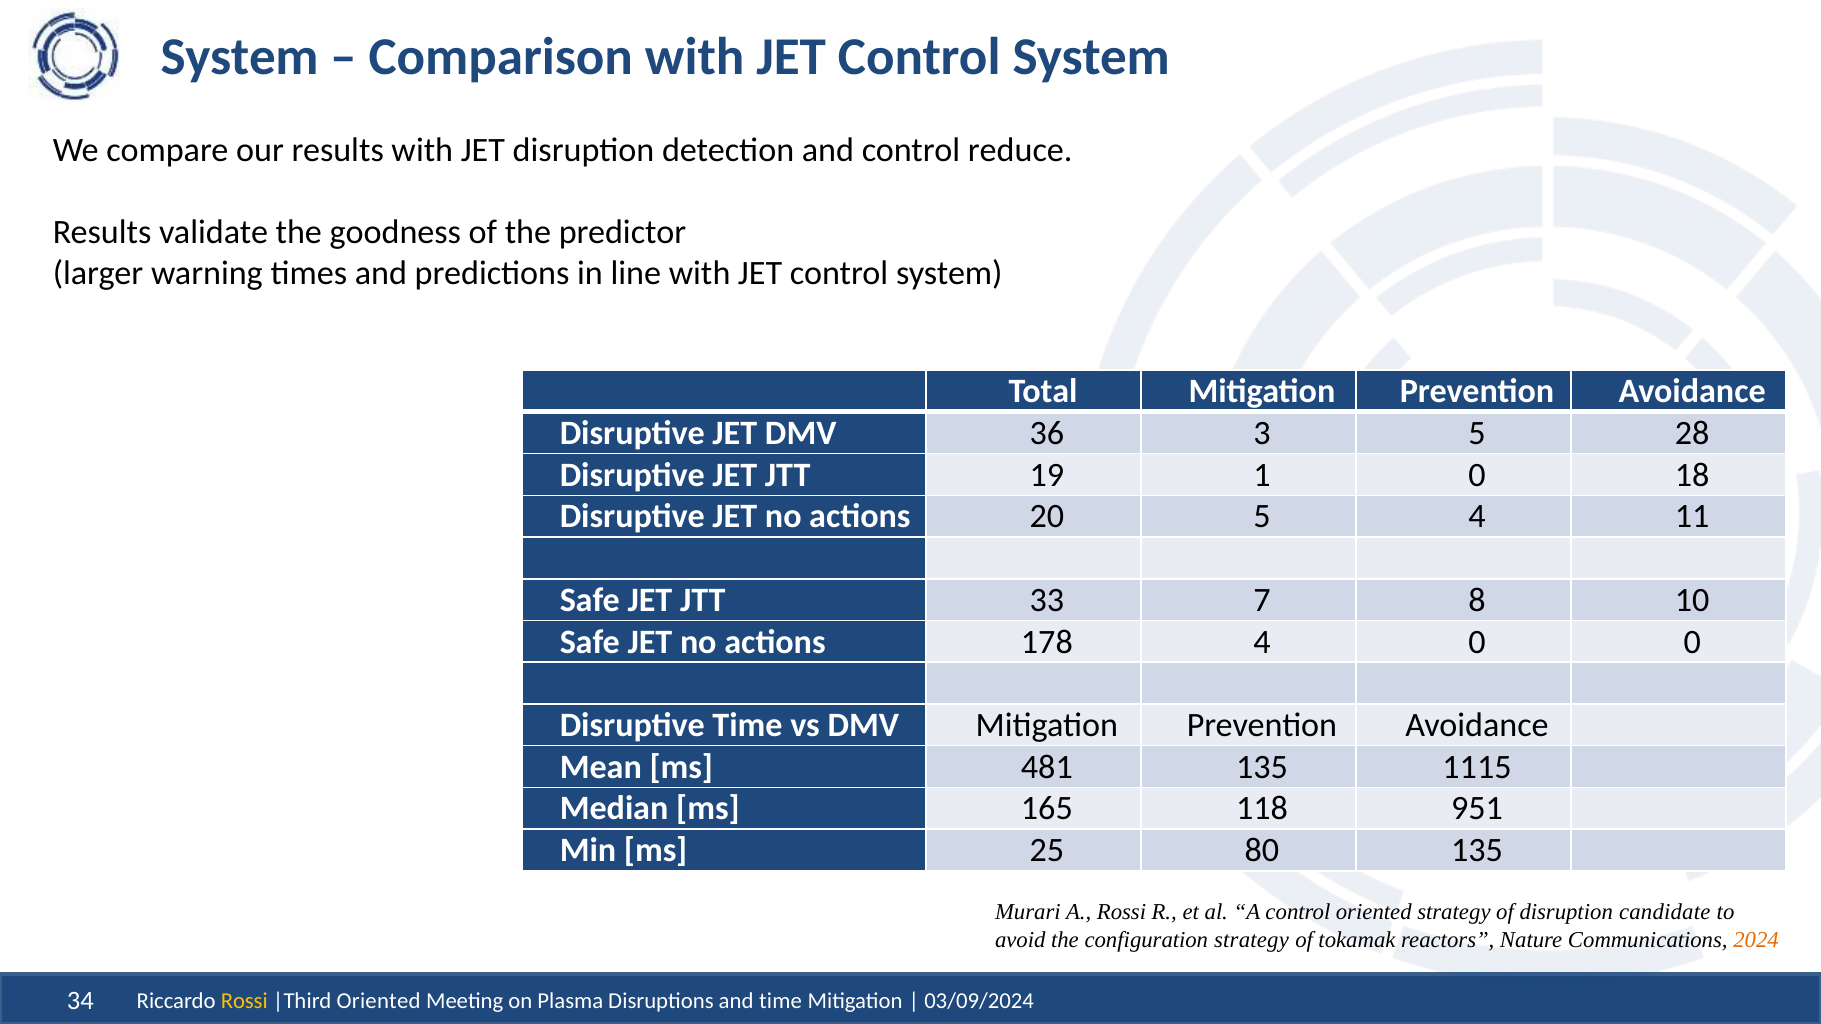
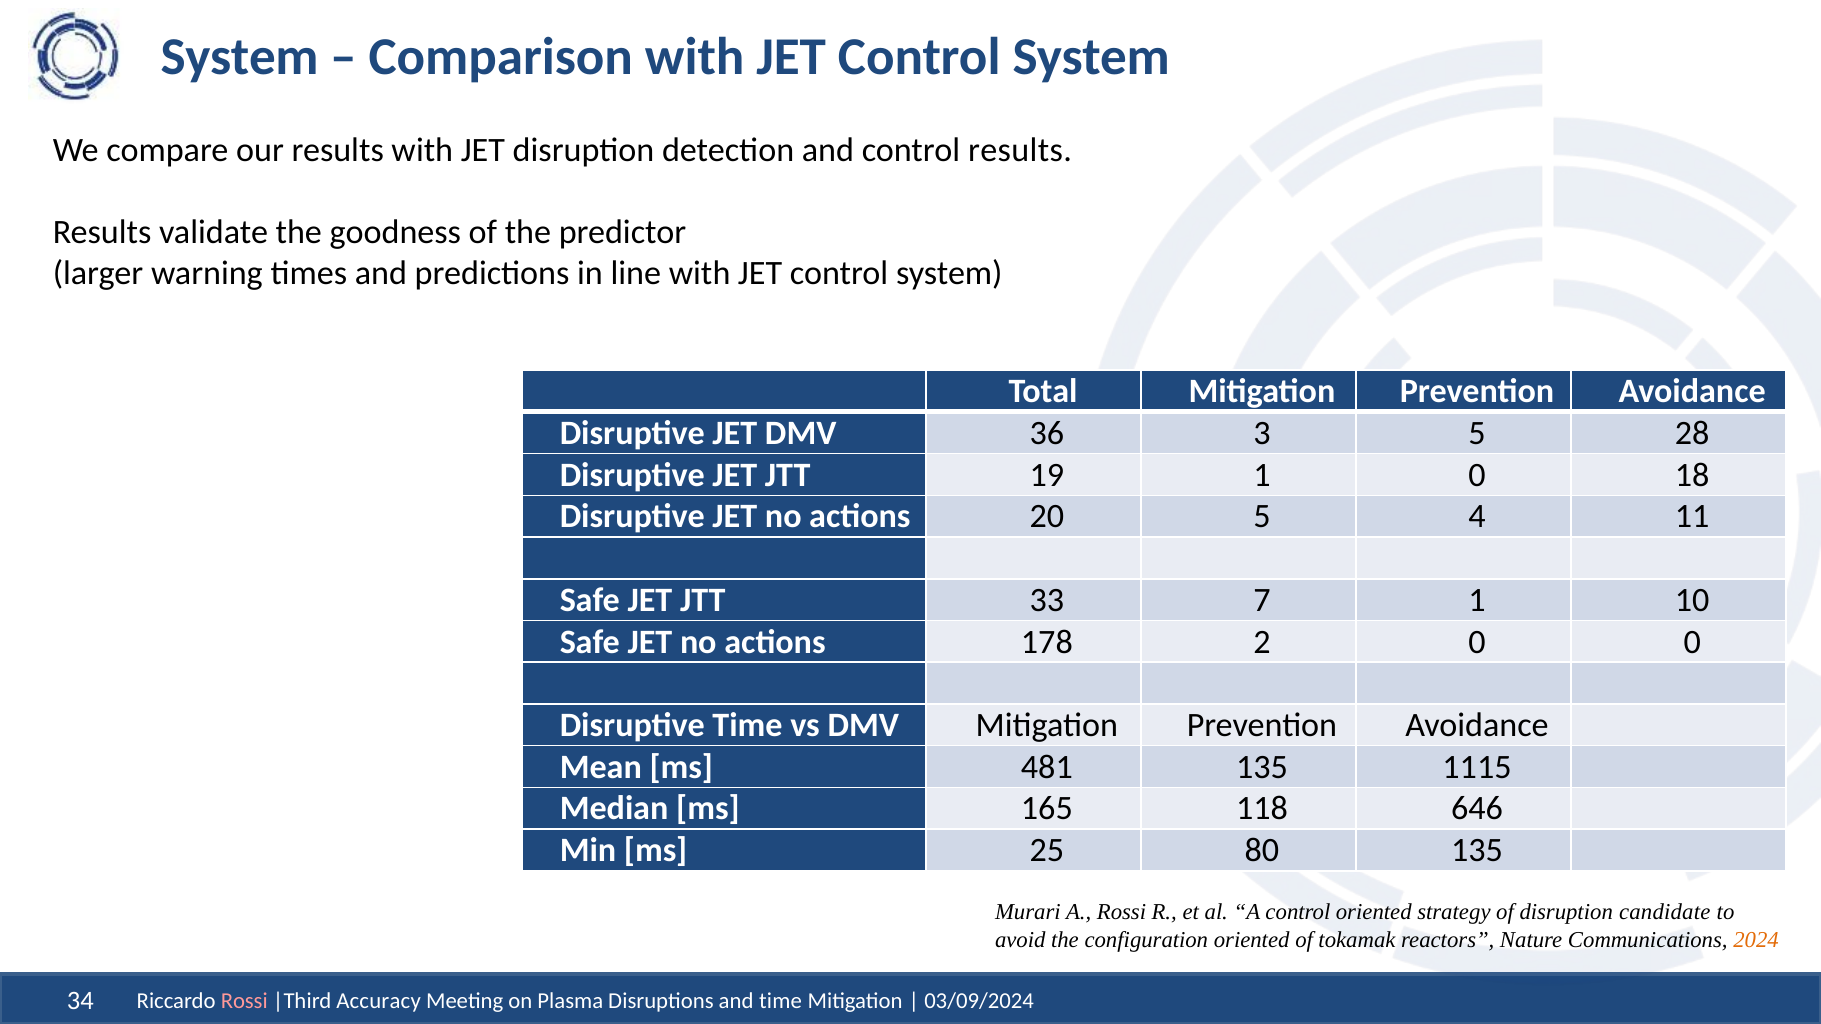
control reduce: reduce -> results (1020, 150)
7 8: 8 -> 1 (1477, 600)
178 4: 4 -> 2 (1262, 642)
951: 951 -> 646 (1477, 809)
configuration strategy: strategy -> oriented (1252, 940)
Rossi colour: yellow -> pink (244, 1001)
Oriented: Oriented -> Accuracy (379, 1001)
